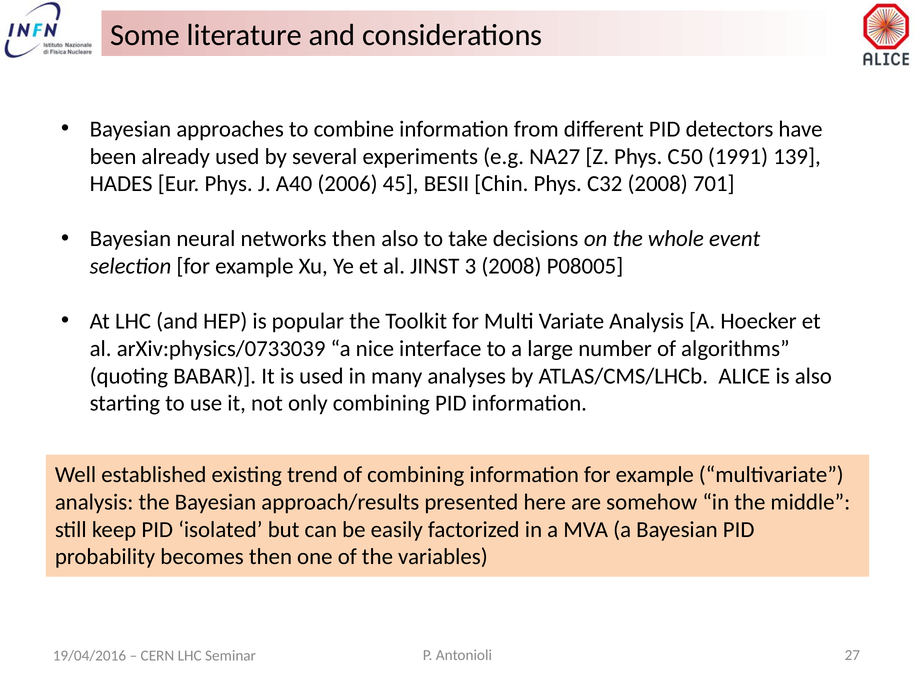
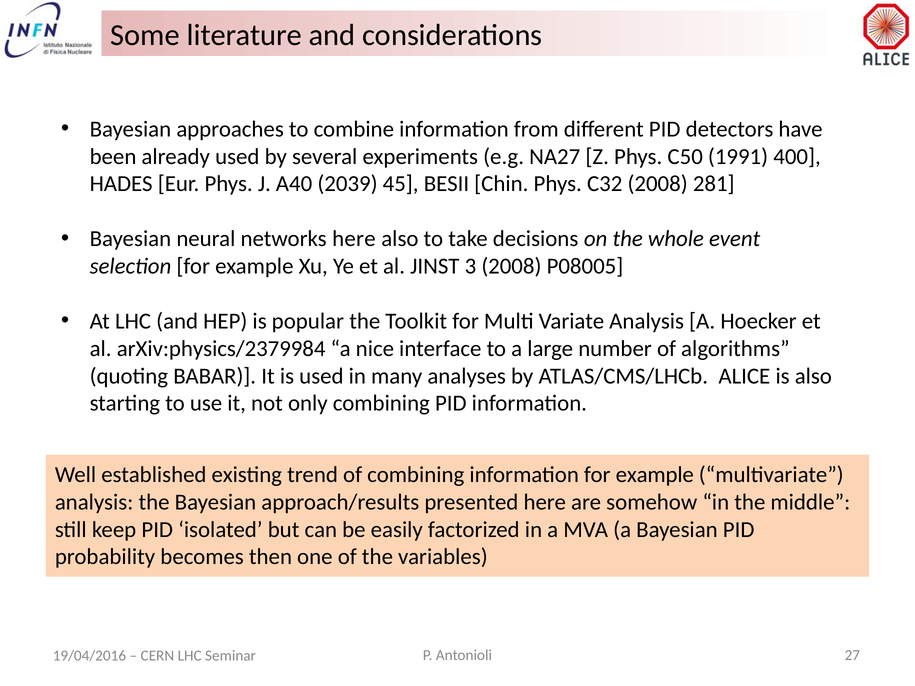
139: 139 -> 400 (797, 157)
2006: 2006 -> 2039 (348, 184)
701: 701 -> 281 (714, 184)
networks then: then -> here (354, 239)
arXiv:physics/0733039: arXiv:physics/0733039 -> arXiv:physics/2379984 (221, 349)
